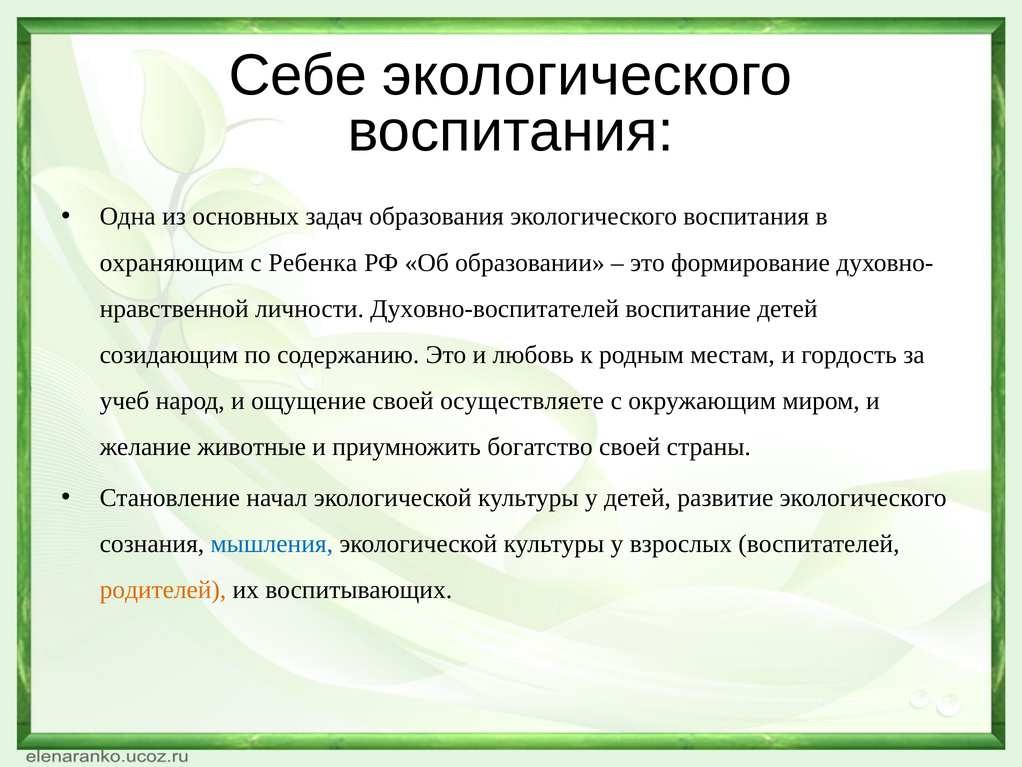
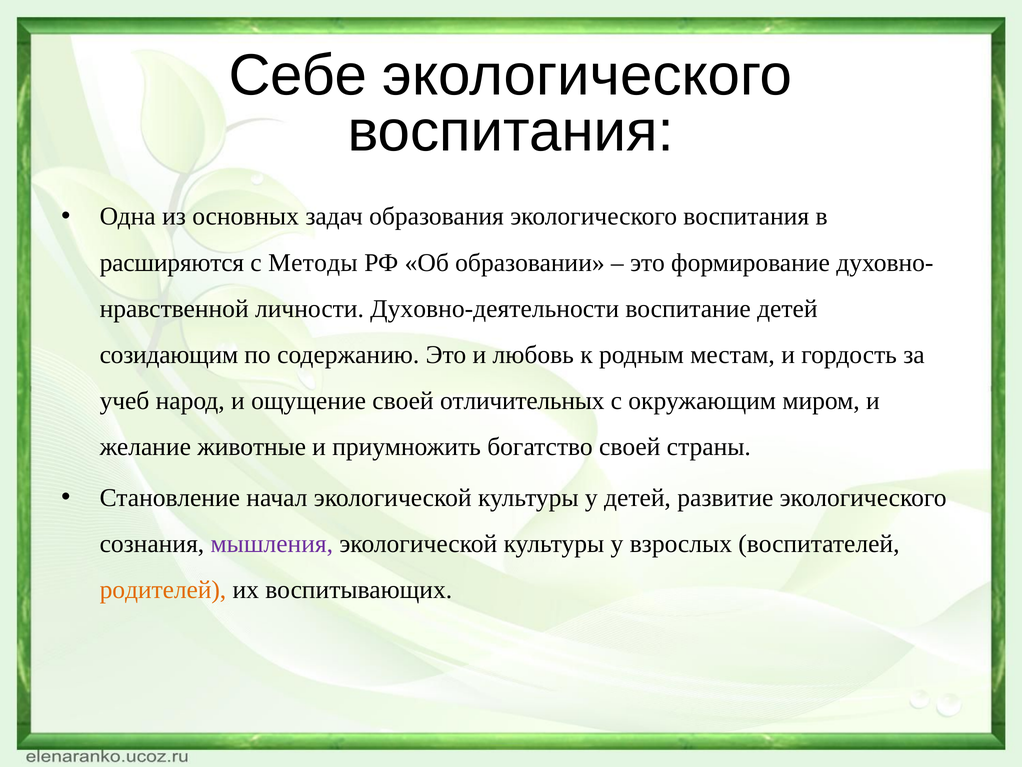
охраняющим: охраняющим -> расширяются (172, 262)
Ребенка: Ребенка -> Методы (313, 262)
Духовно-воспитателей: Духовно-воспитателей -> Духовно-деятельности (495, 308)
осуществляете: осуществляете -> отличительных (522, 400)
мышления colour: blue -> purple (272, 543)
